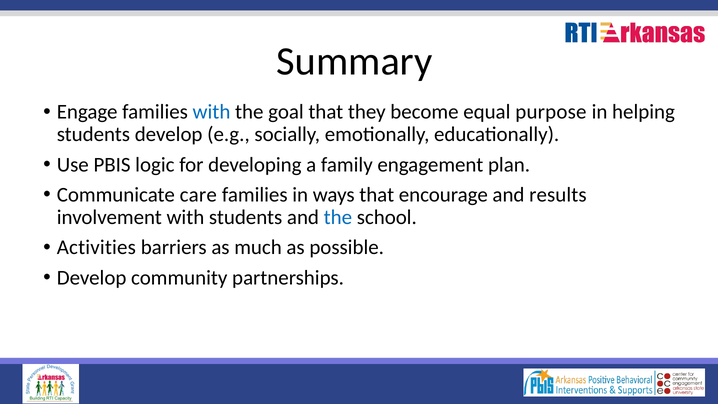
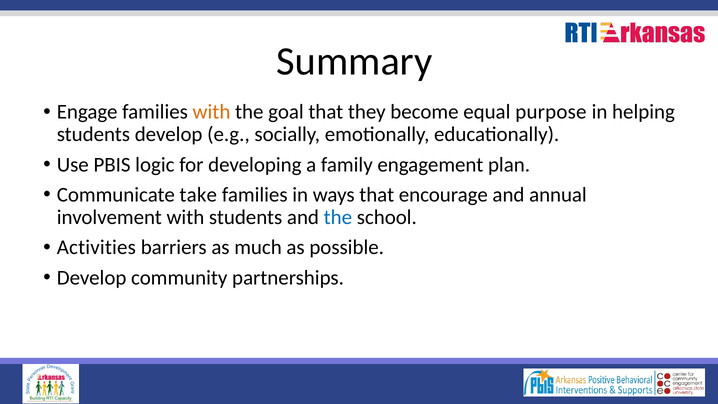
with colour: blue -> orange (211, 112)
care: care -> take (198, 195)
results: results -> annual (558, 195)
